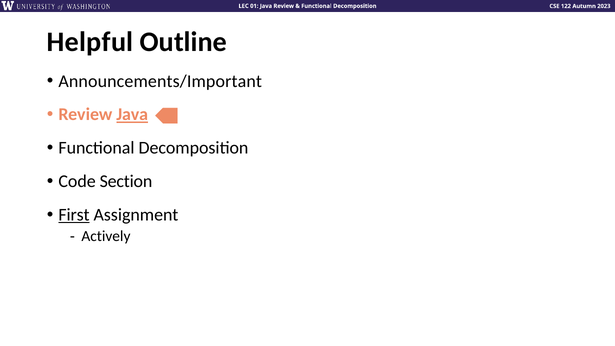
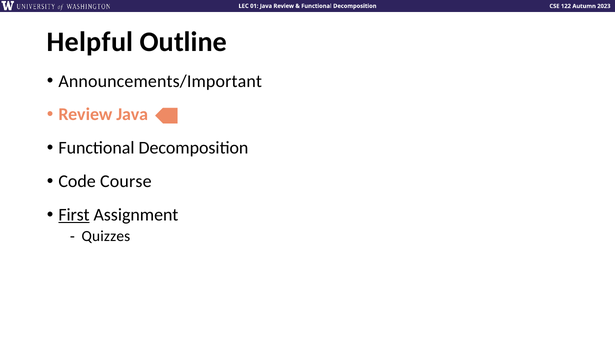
Java underline: present -> none (132, 115)
Section: Section -> Course (126, 181)
Actively: Actively -> Quizzes (106, 236)
